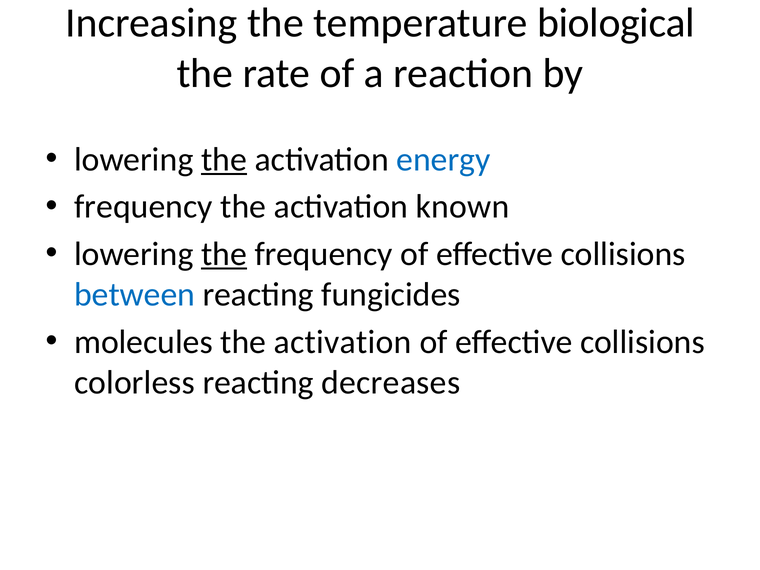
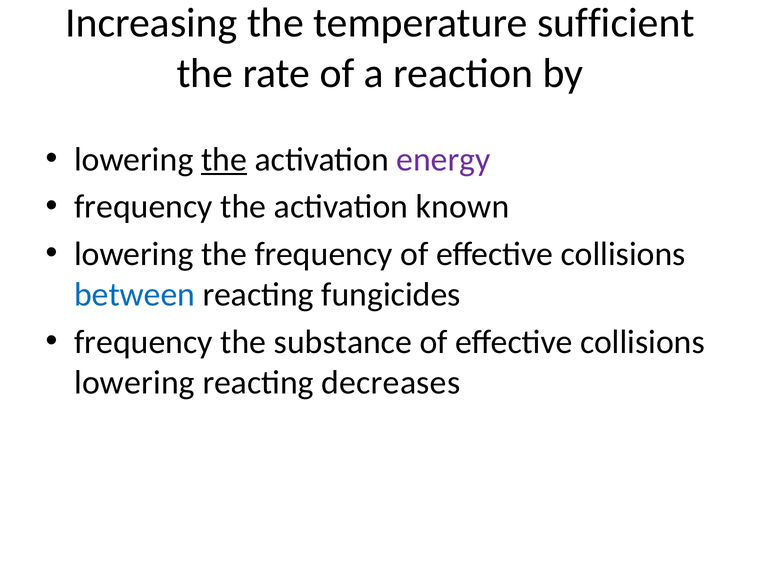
biological: biological -> sufficient (616, 23)
energy colour: blue -> purple (443, 159)
the underline: present -> none (224, 254)
molecules: molecules -> frequency (143, 342)
activation: activation -> substance (343, 342)
colorless: colorless -> lowering (134, 382)
